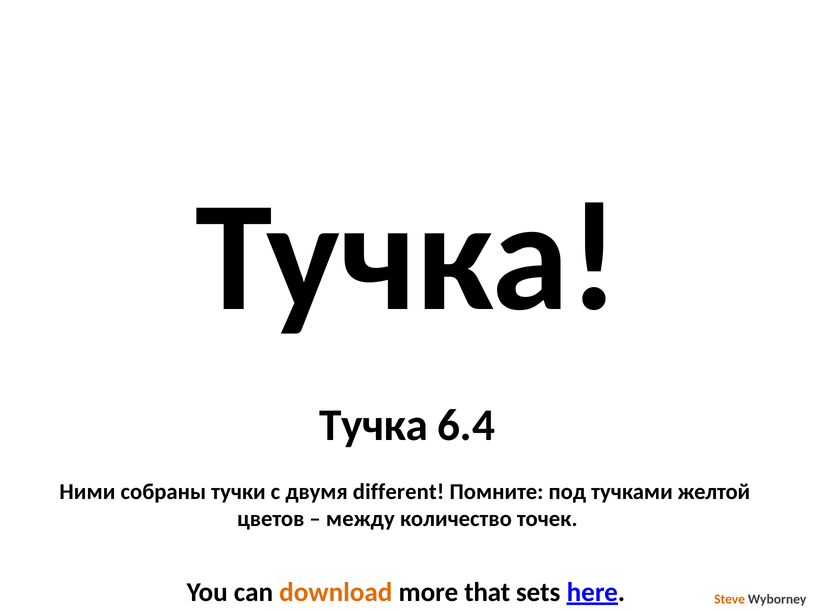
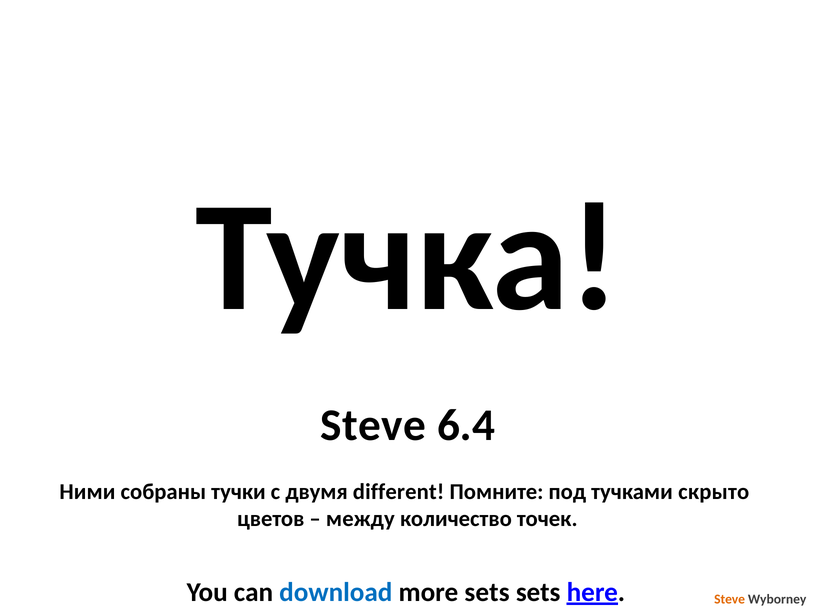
Тучка: Тучка -> Steve (373, 426)
желтой: желтой -> скрыто (714, 492)
download colour: orange -> blue (336, 592)
more that: that -> sets (487, 592)
